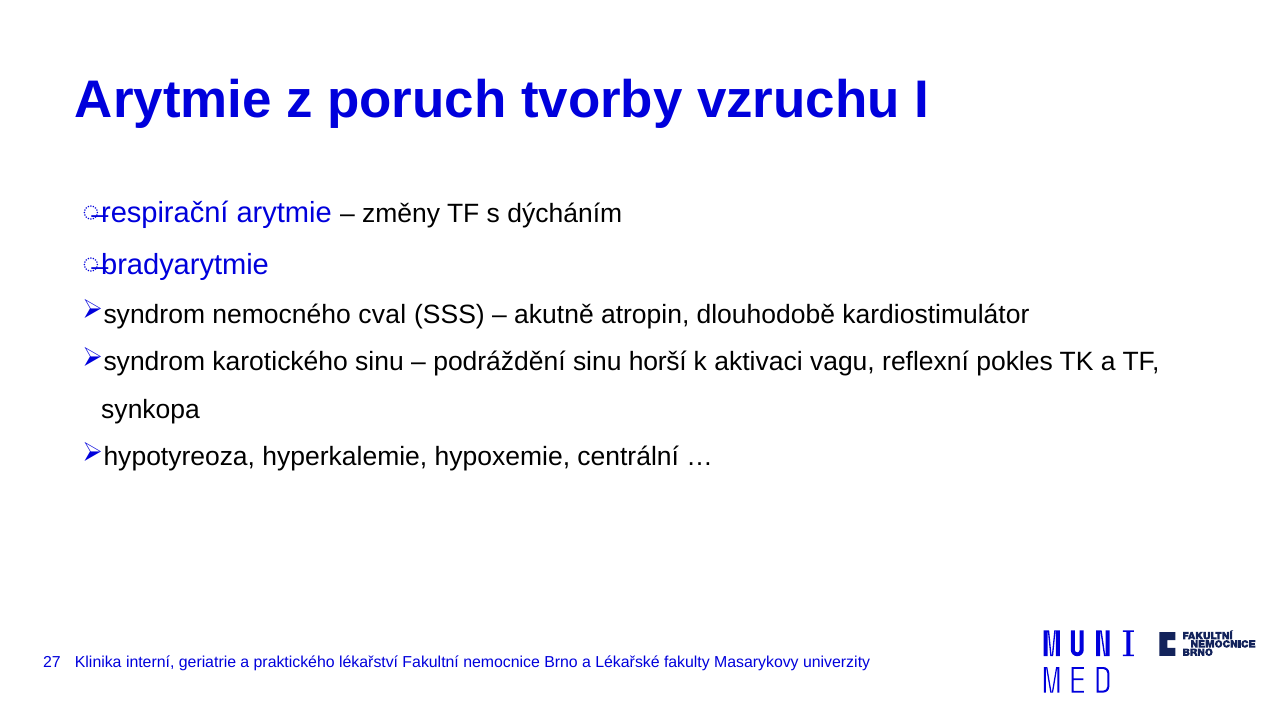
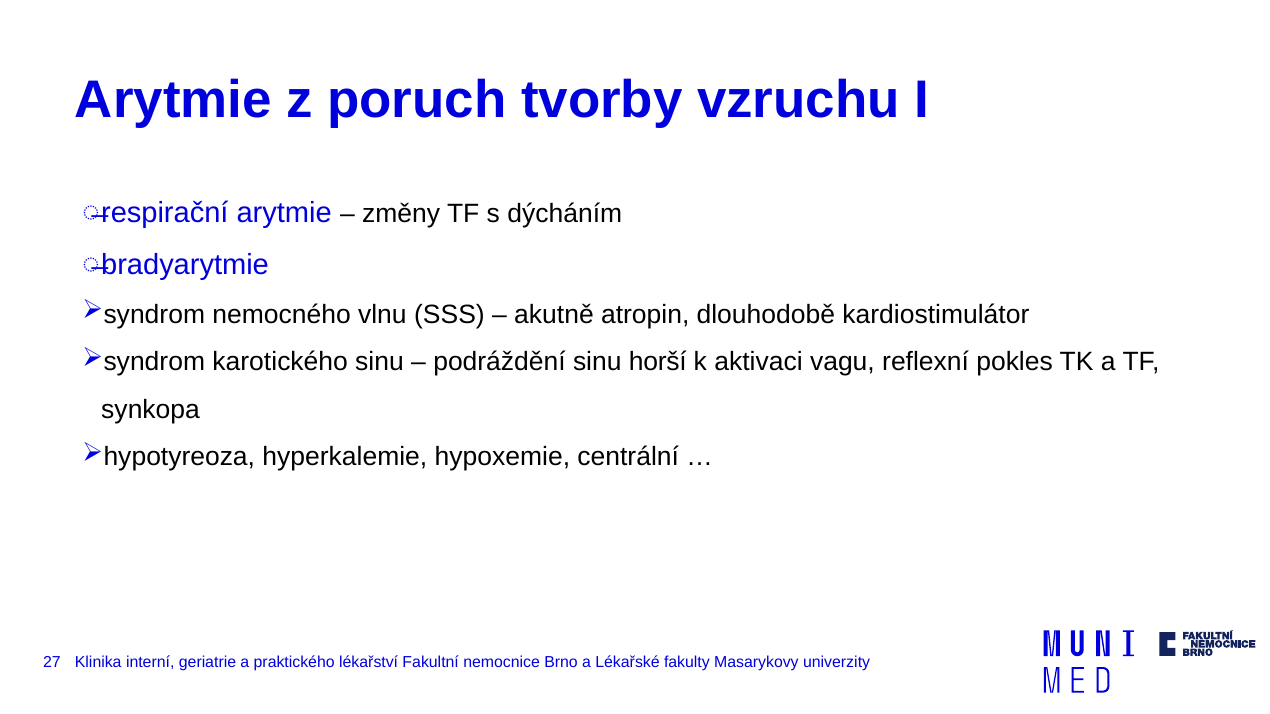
cval: cval -> vlnu (382, 315)
